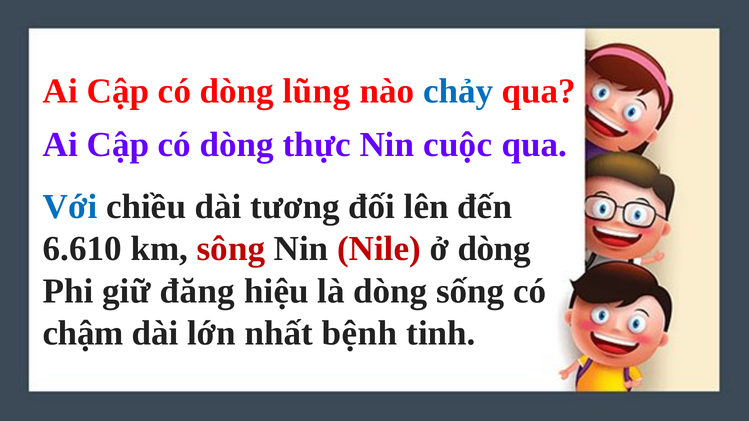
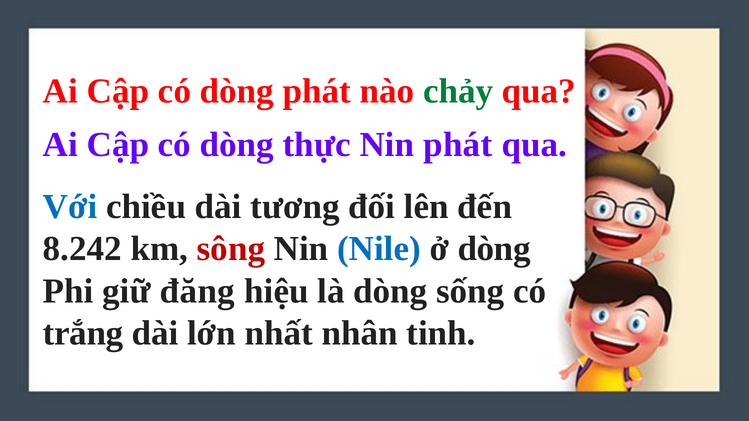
dòng lũng: lũng -> phát (317, 91)
chảy colour: blue -> green (458, 91)
Nin cuộc: cuộc -> phát (458, 145)
6.610: 6.610 -> 8.242 (82, 249)
Nile colour: red -> blue (379, 249)
chậm: chậm -> trắng (83, 333)
bệnh: bệnh -> nhân (360, 333)
